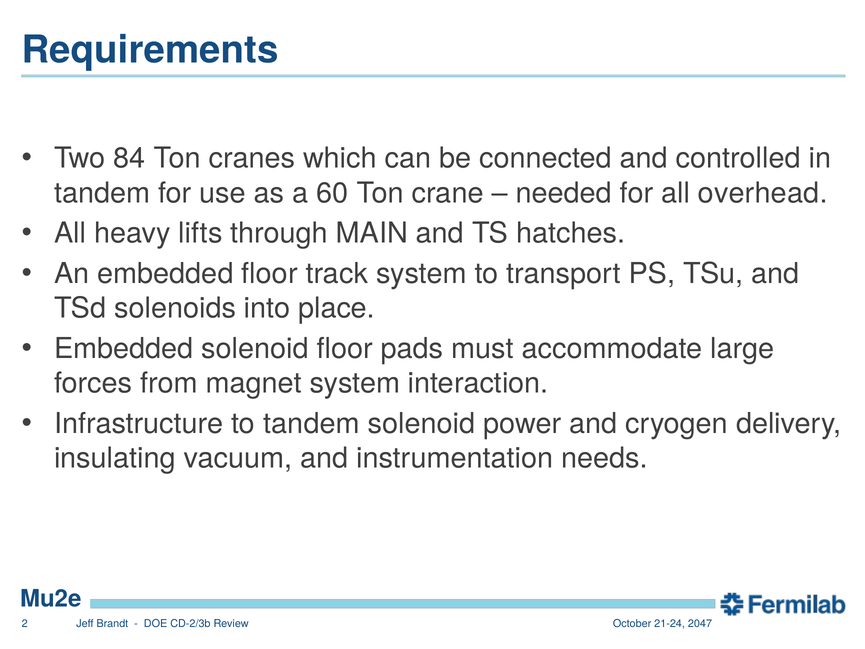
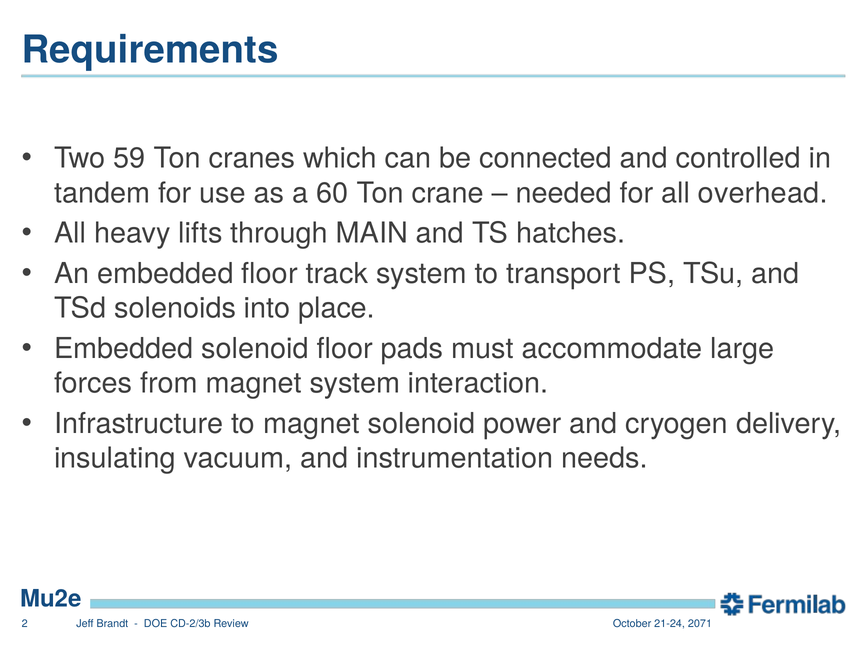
84: 84 -> 59 (129, 158)
to tandem: tandem -> magnet (311, 424)
2047: 2047 -> 2071 (700, 624)
